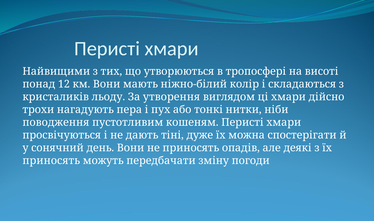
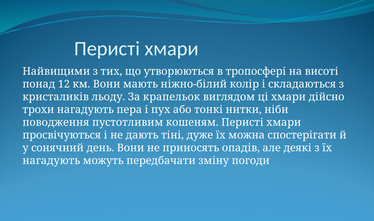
утворення: утворення -> крапельок (172, 97)
приносять: приносять -> нагадують (51, 160)
